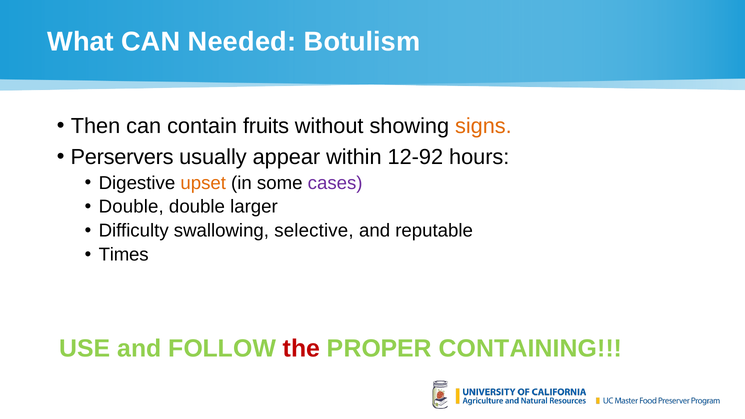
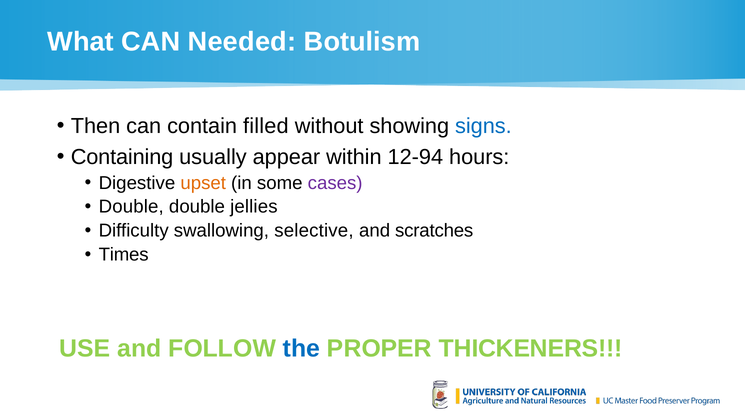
fruits: fruits -> filled (266, 126)
signs colour: orange -> blue (483, 126)
Perservers: Perservers -> Containing (122, 157)
12-92: 12-92 -> 12-94 (415, 157)
larger: larger -> jellies (254, 207)
reputable: reputable -> scratches (434, 231)
the colour: red -> blue (301, 348)
CONTAINING: CONTAINING -> THICKENERS (531, 348)
